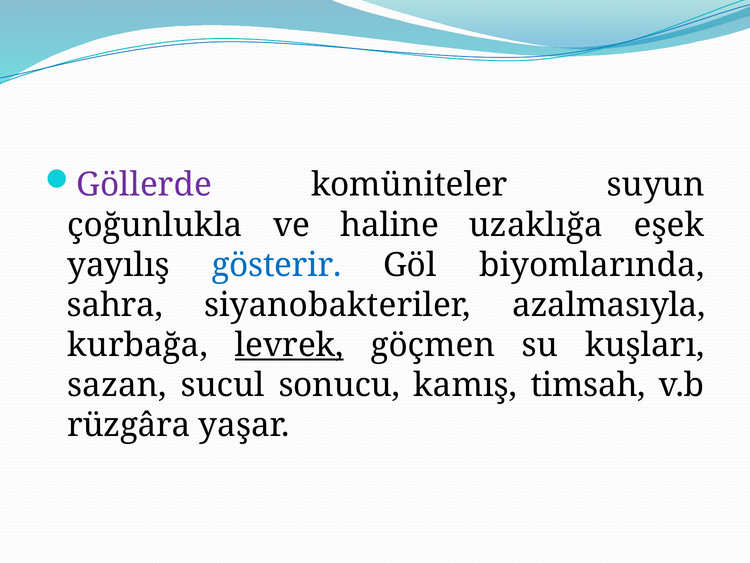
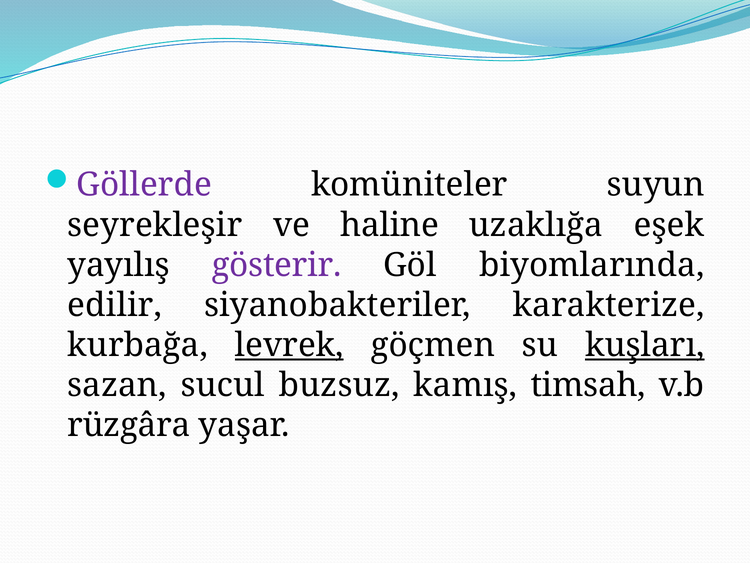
çoğunlukla: çoğunlukla -> seyrekleşir (155, 225)
gösterir colour: blue -> purple (277, 265)
sahra: sahra -> edilir (115, 305)
azalmasıyla: azalmasıyla -> karakterize (609, 305)
kuşları underline: none -> present (645, 345)
sonucu: sonucu -> buzsuz (339, 385)
